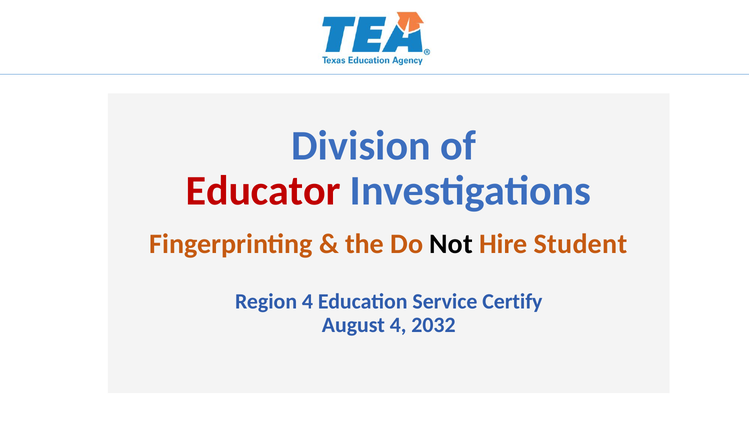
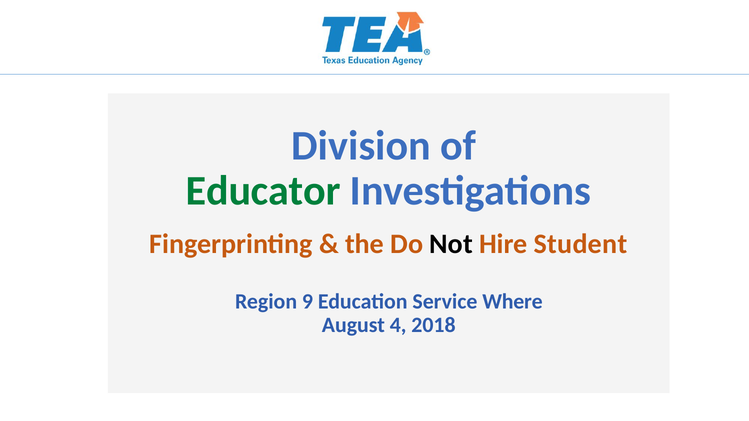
Educator colour: red -> green (263, 191)
Region 4: 4 -> 9 (308, 302)
Certify: Certify -> Where (512, 302)
2032: 2032 -> 2018 (433, 325)
